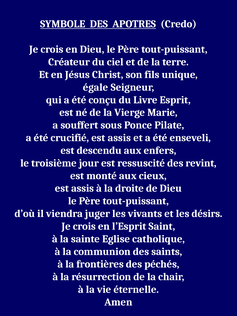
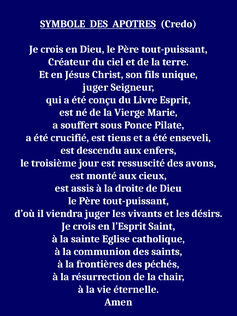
égale: égale -> juger (96, 87)
crucifié est assis: assis -> tiens (119, 138)
revint: revint -> avons (201, 163)
